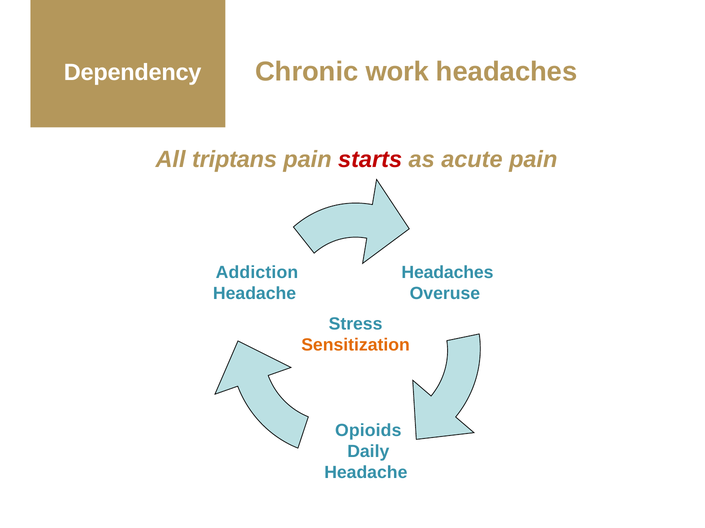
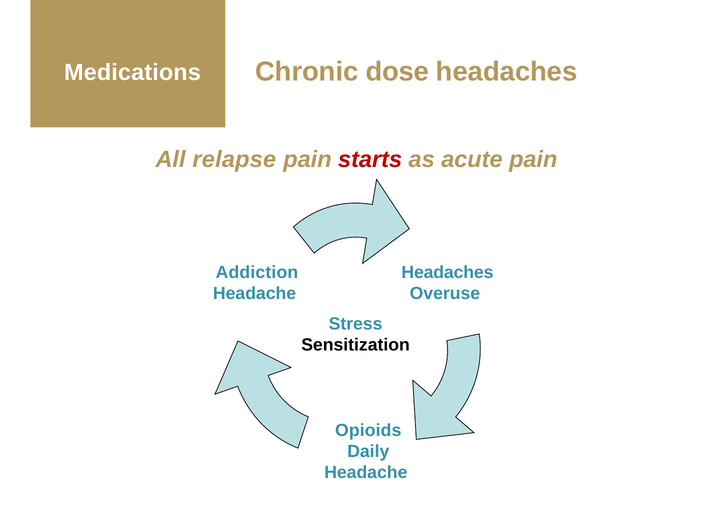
Dependency: Dependency -> Medications (132, 72)
work: work -> dose (397, 72)
triptans: triptans -> relapse (234, 160)
Sensitization colour: orange -> black (356, 346)
